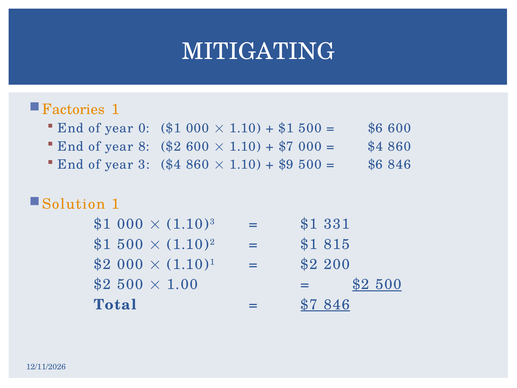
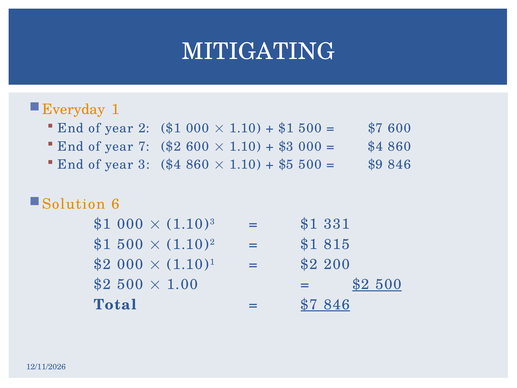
Factories: Factories -> Everyday (74, 109)
0: 0 -> 2 (144, 128)
$6: $6 -> $7 (375, 128)
8: 8 -> 7 (144, 146)
$7: $7 -> $3 (286, 146)
$9: $9 -> $5 (286, 164)
$6: $6 -> $9 (375, 164)
Solution 1: 1 -> 6 (115, 204)
